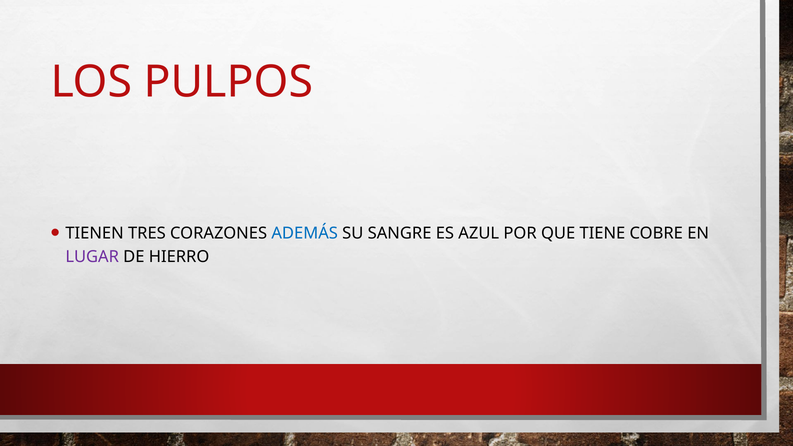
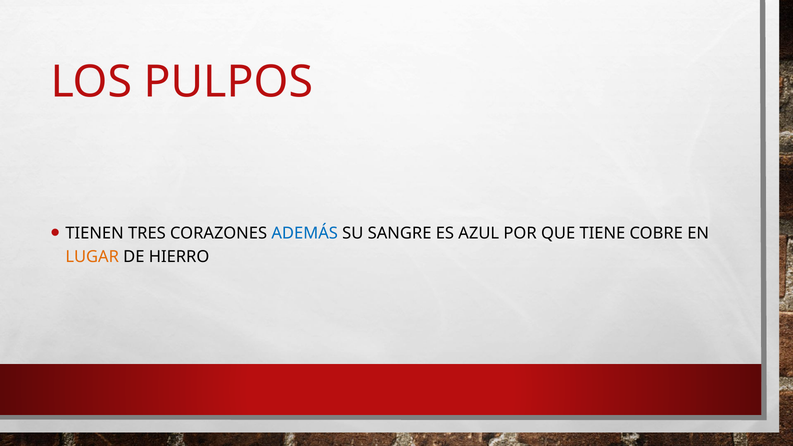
LUGAR colour: purple -> orange (92, 257)
